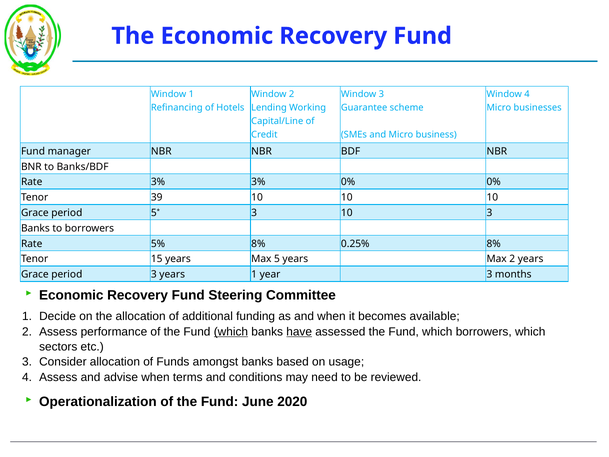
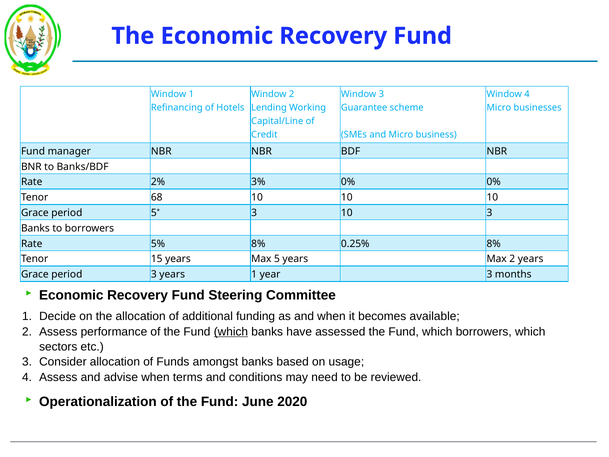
Rate 3%: 3% -> 2% (158, 182)
39: 39 -> 68 (157, 197)
have underline: present -> none (299, 331)
